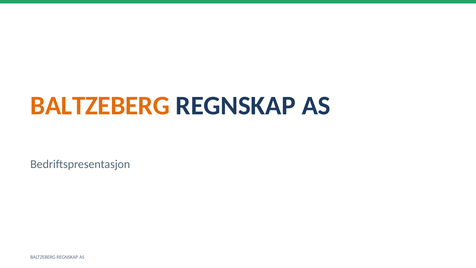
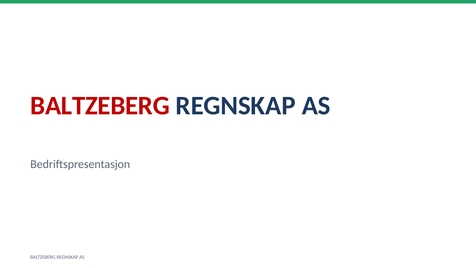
BALTZEBERG colour: orange -> red (100, 106)
